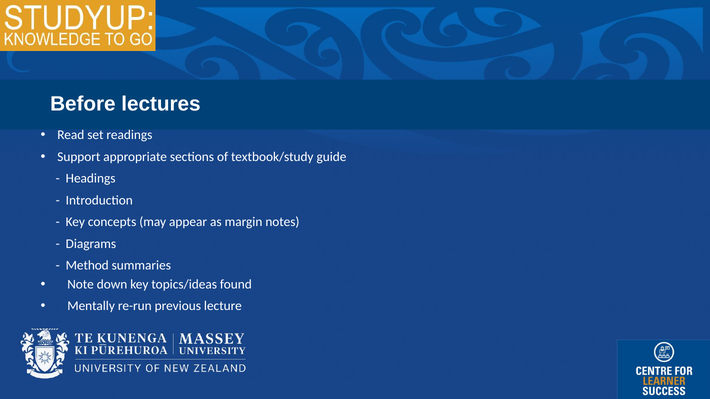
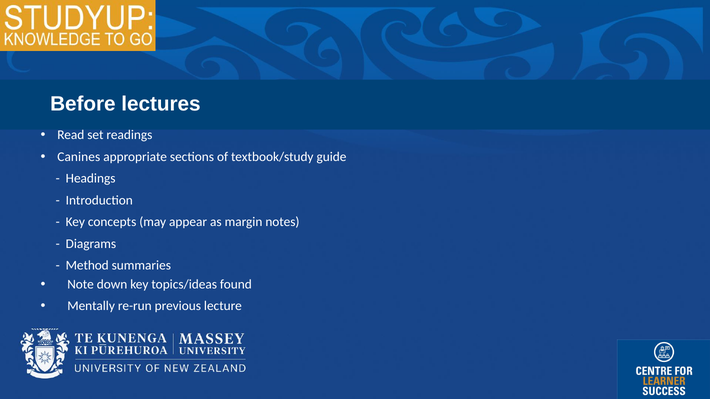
Support: Support -> Canines (79, 157)
